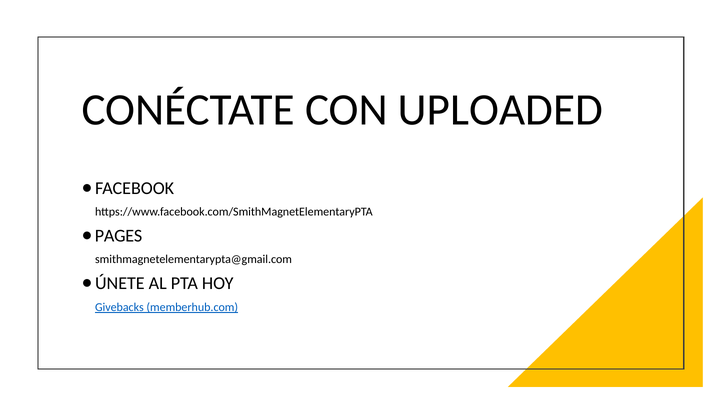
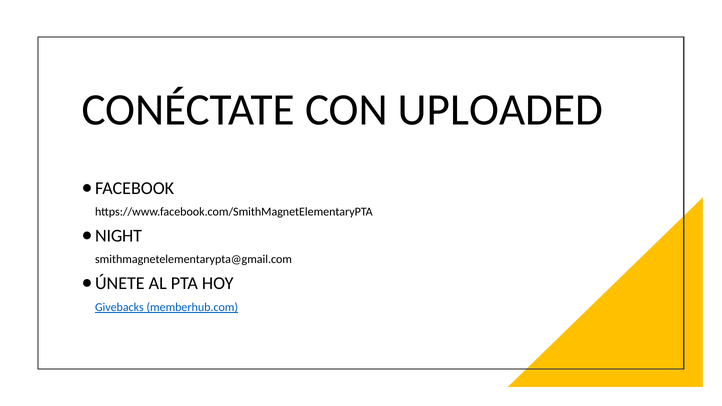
PAGES: PAGES -> NIGHT (119, 236)
